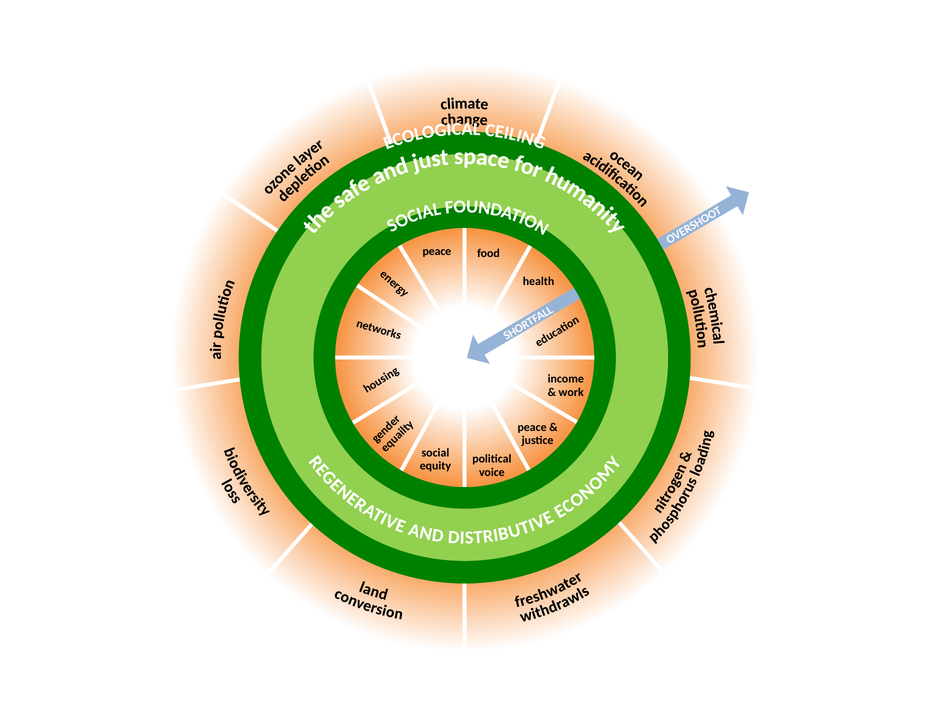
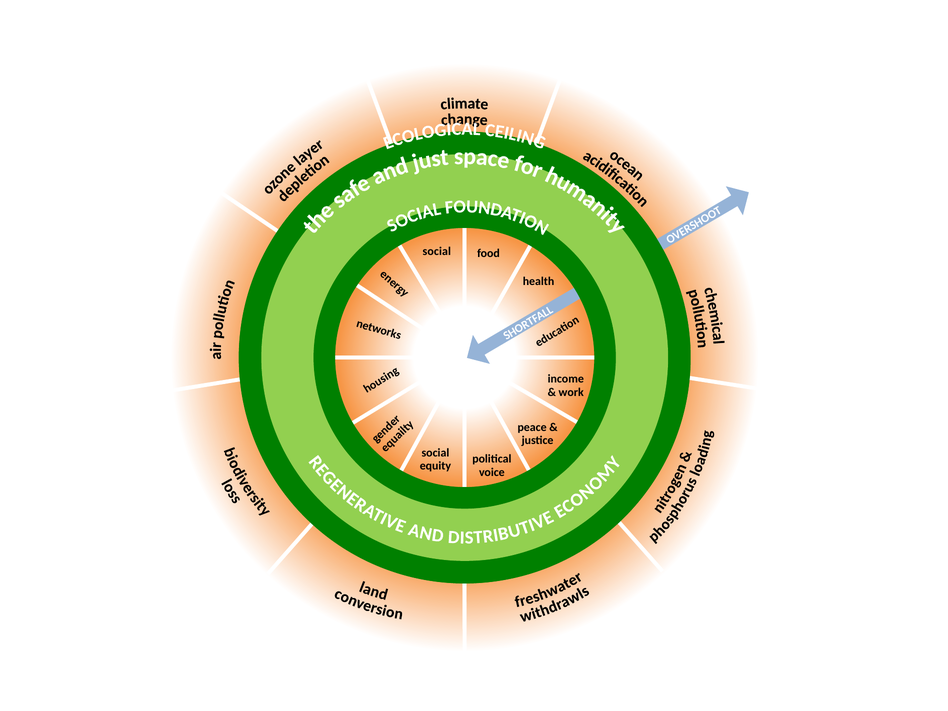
peace: peace -> social (437, 251)
